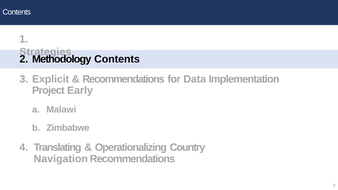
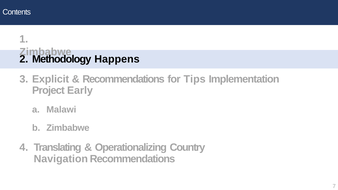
Strategies: Strategies -> Zimbabwe (45, 52)
Methodology Contents: Contents -> Happens (117, 59)
Data: Data -> Tips (195, 79)
